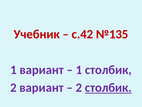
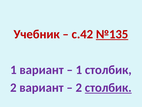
№135 underline: none -> present (112, 34)
